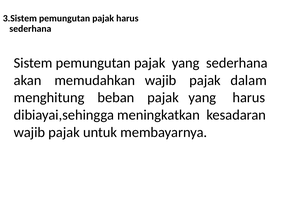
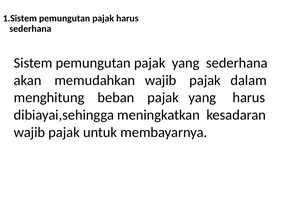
3.Sistem: 3.Sistem -> 1.Sistem (20, 18)
